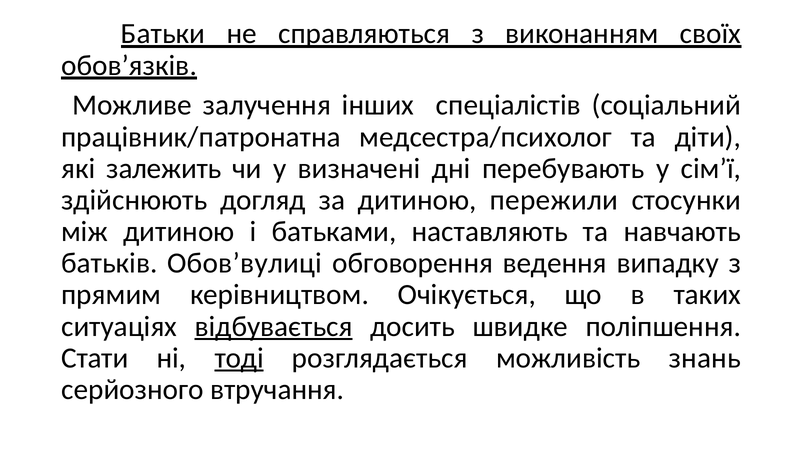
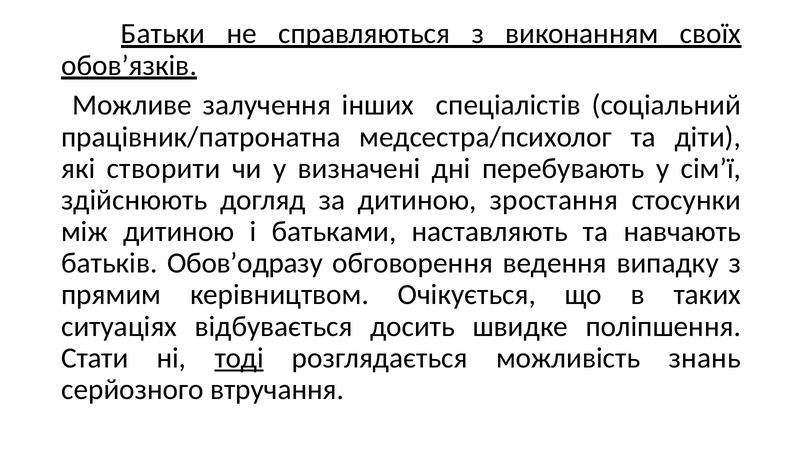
залежить: залежить -> створити (164, 169)
пережили: пережили -> зростання (554, 200)
Обов’вулиці: Обов’вулиці -> Обов’одразу (245, 264)
відбувається underline: present -> none (274, 327)
